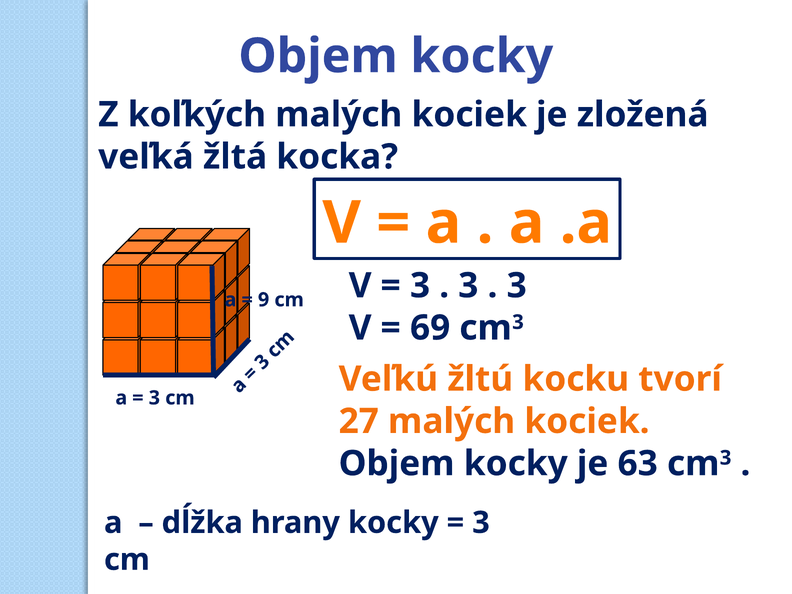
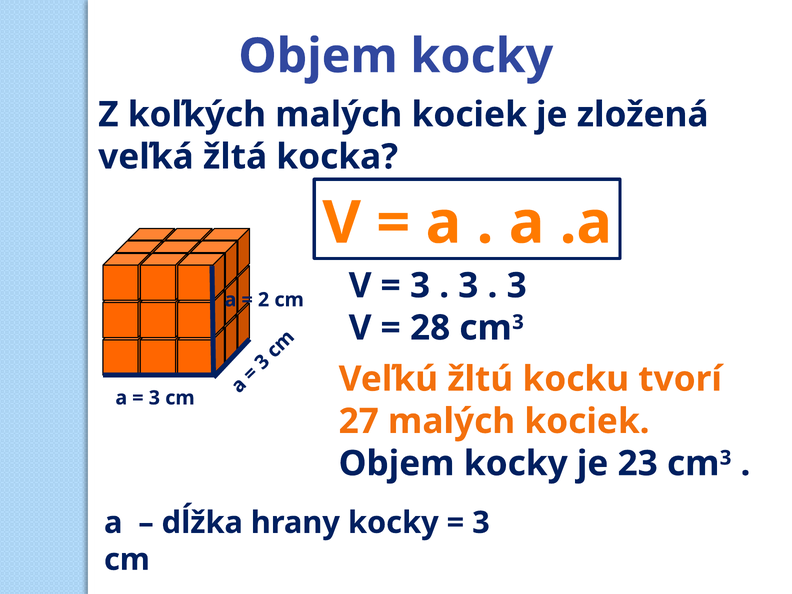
9: 9 -> 2 (264, 300)
69: 69 -> 28 (430, 328)
63: 63 -> 23 (638, 464)
